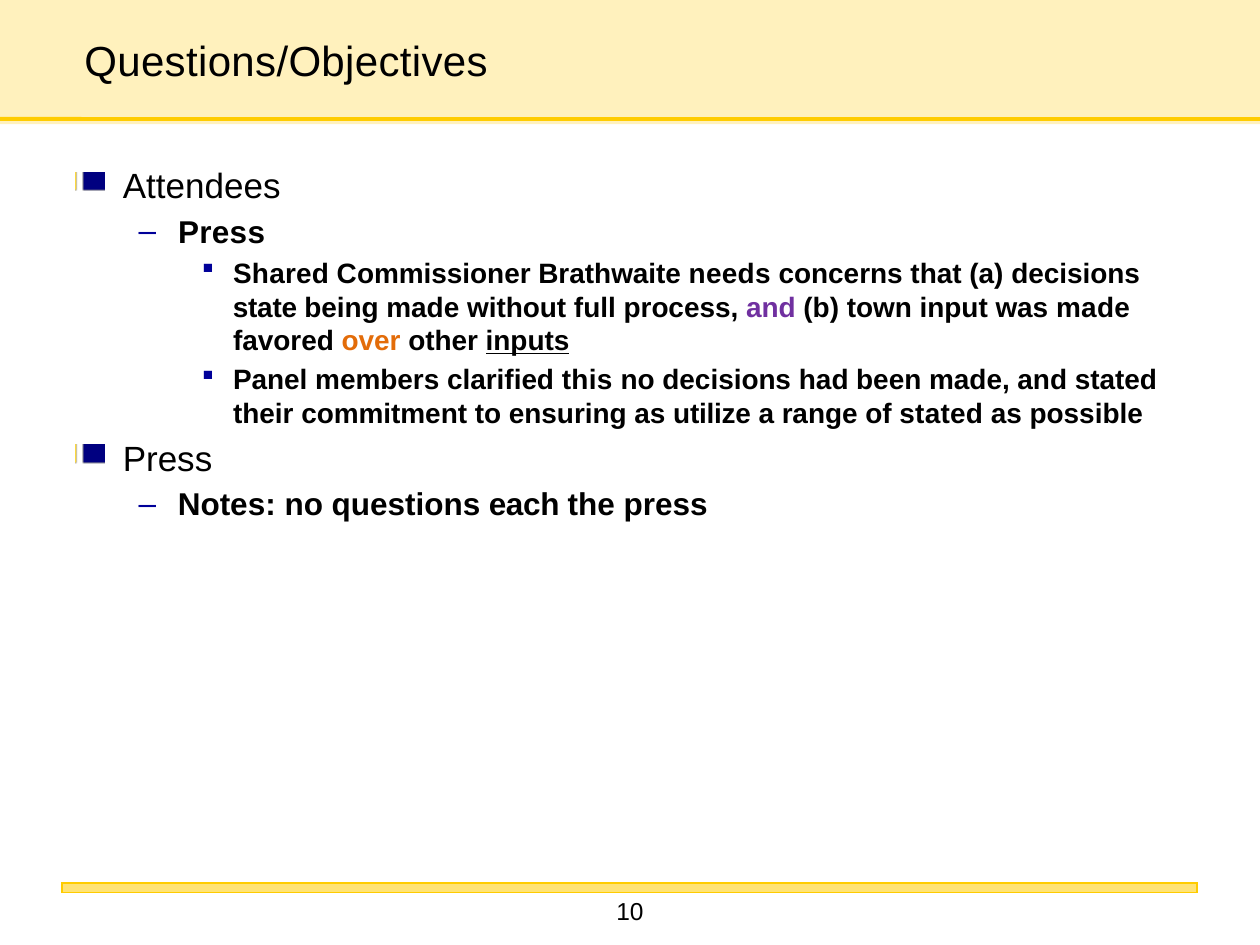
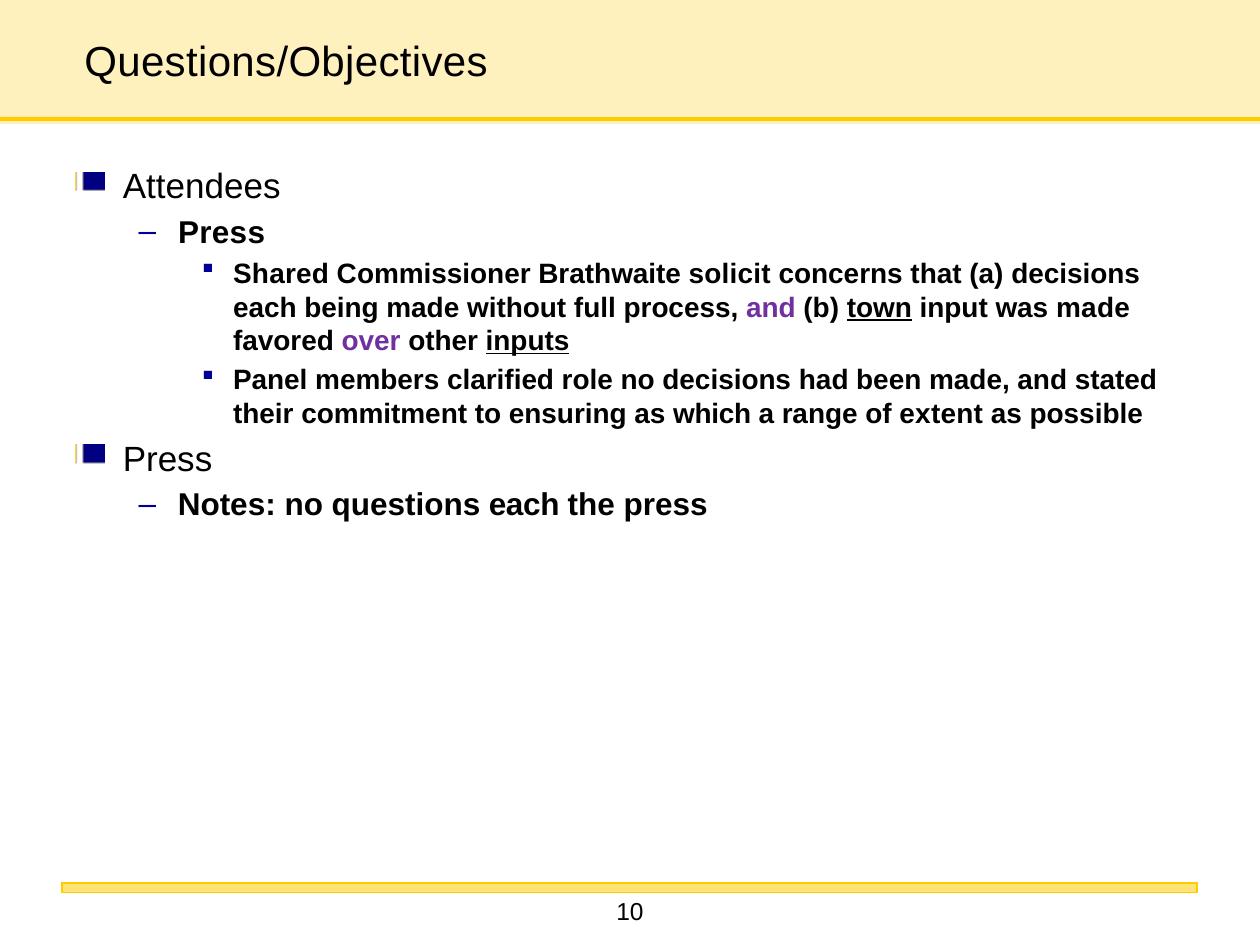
needs: needs -> solicit (730, 274)
state: state -> each (265, 308)
town underline: none -> present (879, 308)
over colour: orange -> purple (371, 341)
this: this -> role (587, 381)
utilize: utilize -> which (712, 414)
of stated: stated -> extent (941, 414)
